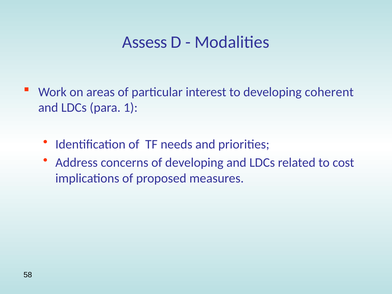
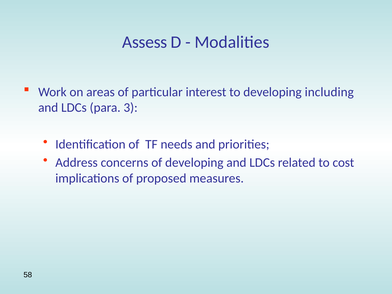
coherent: coherent -> including (329, 92)
1: 1 -> 3 (131, 108)
